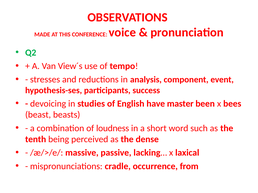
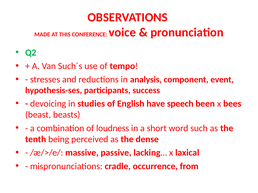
View´s: View´s -> Such´s (70, 66)
master: master -> speech (180, 104)
